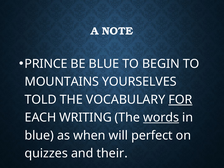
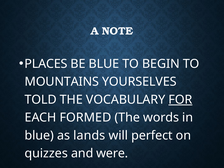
PRINCE: PRINCE -> PLACES (46, 64)
WRITING: WRITING -> FORMED (85, 118)
words underline: present -> none (161, 118)
when: when -> lands (89, 135)
their: their -> were (112, 153)
